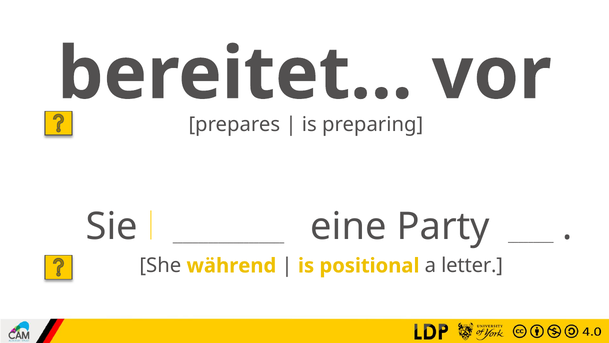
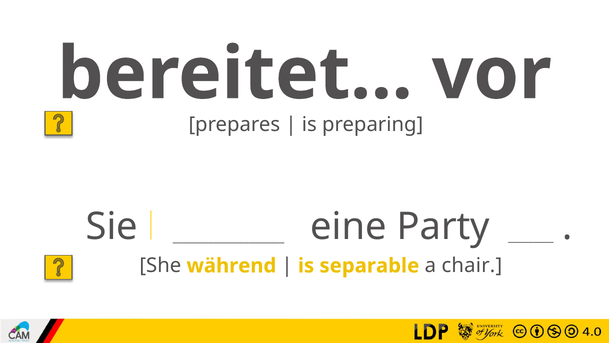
positional: positional -> separable (369, 265)
letter: letter -> chair (472, 265)
